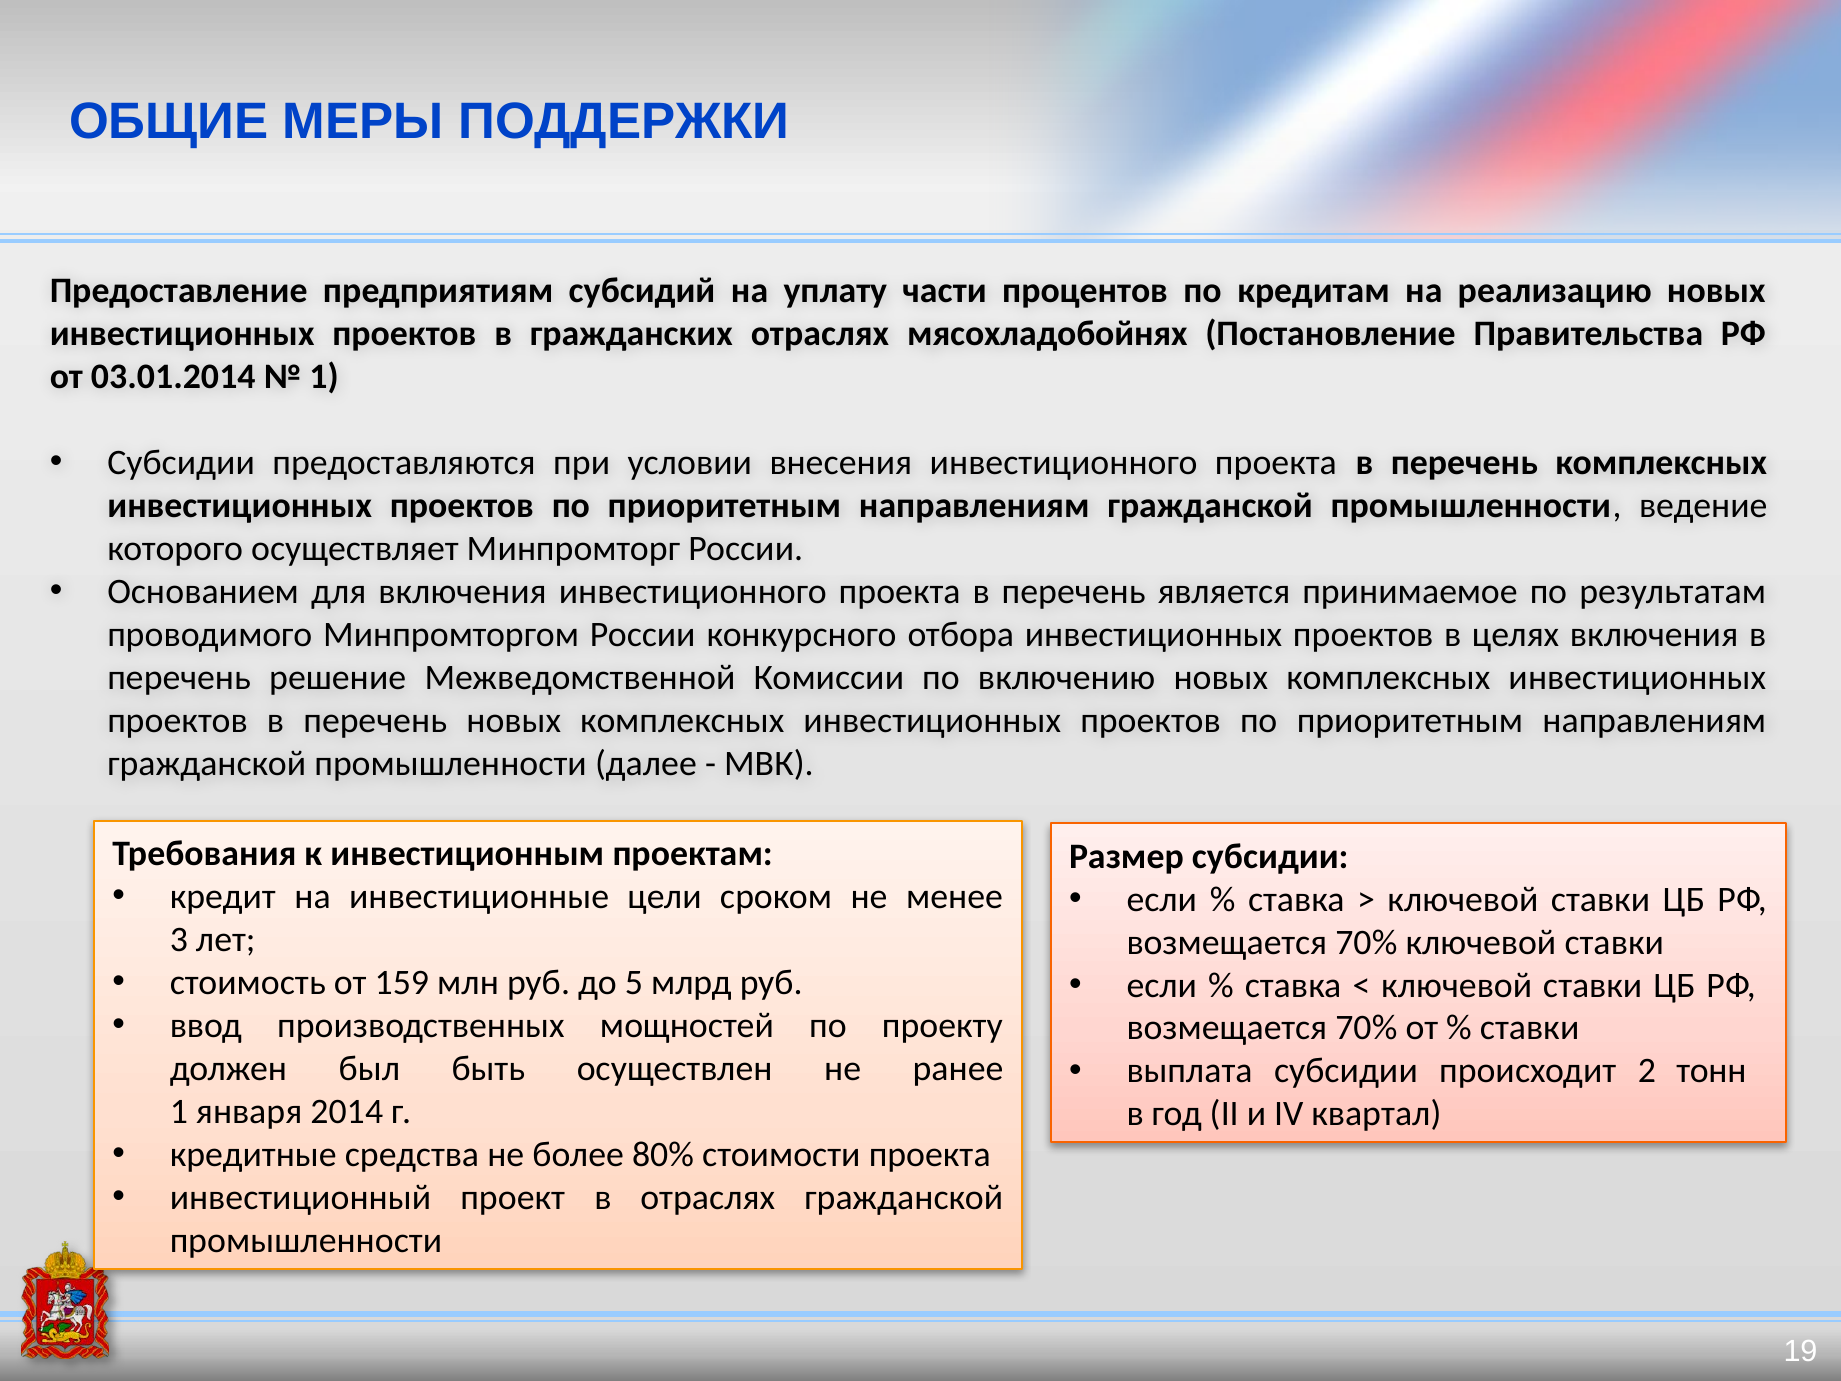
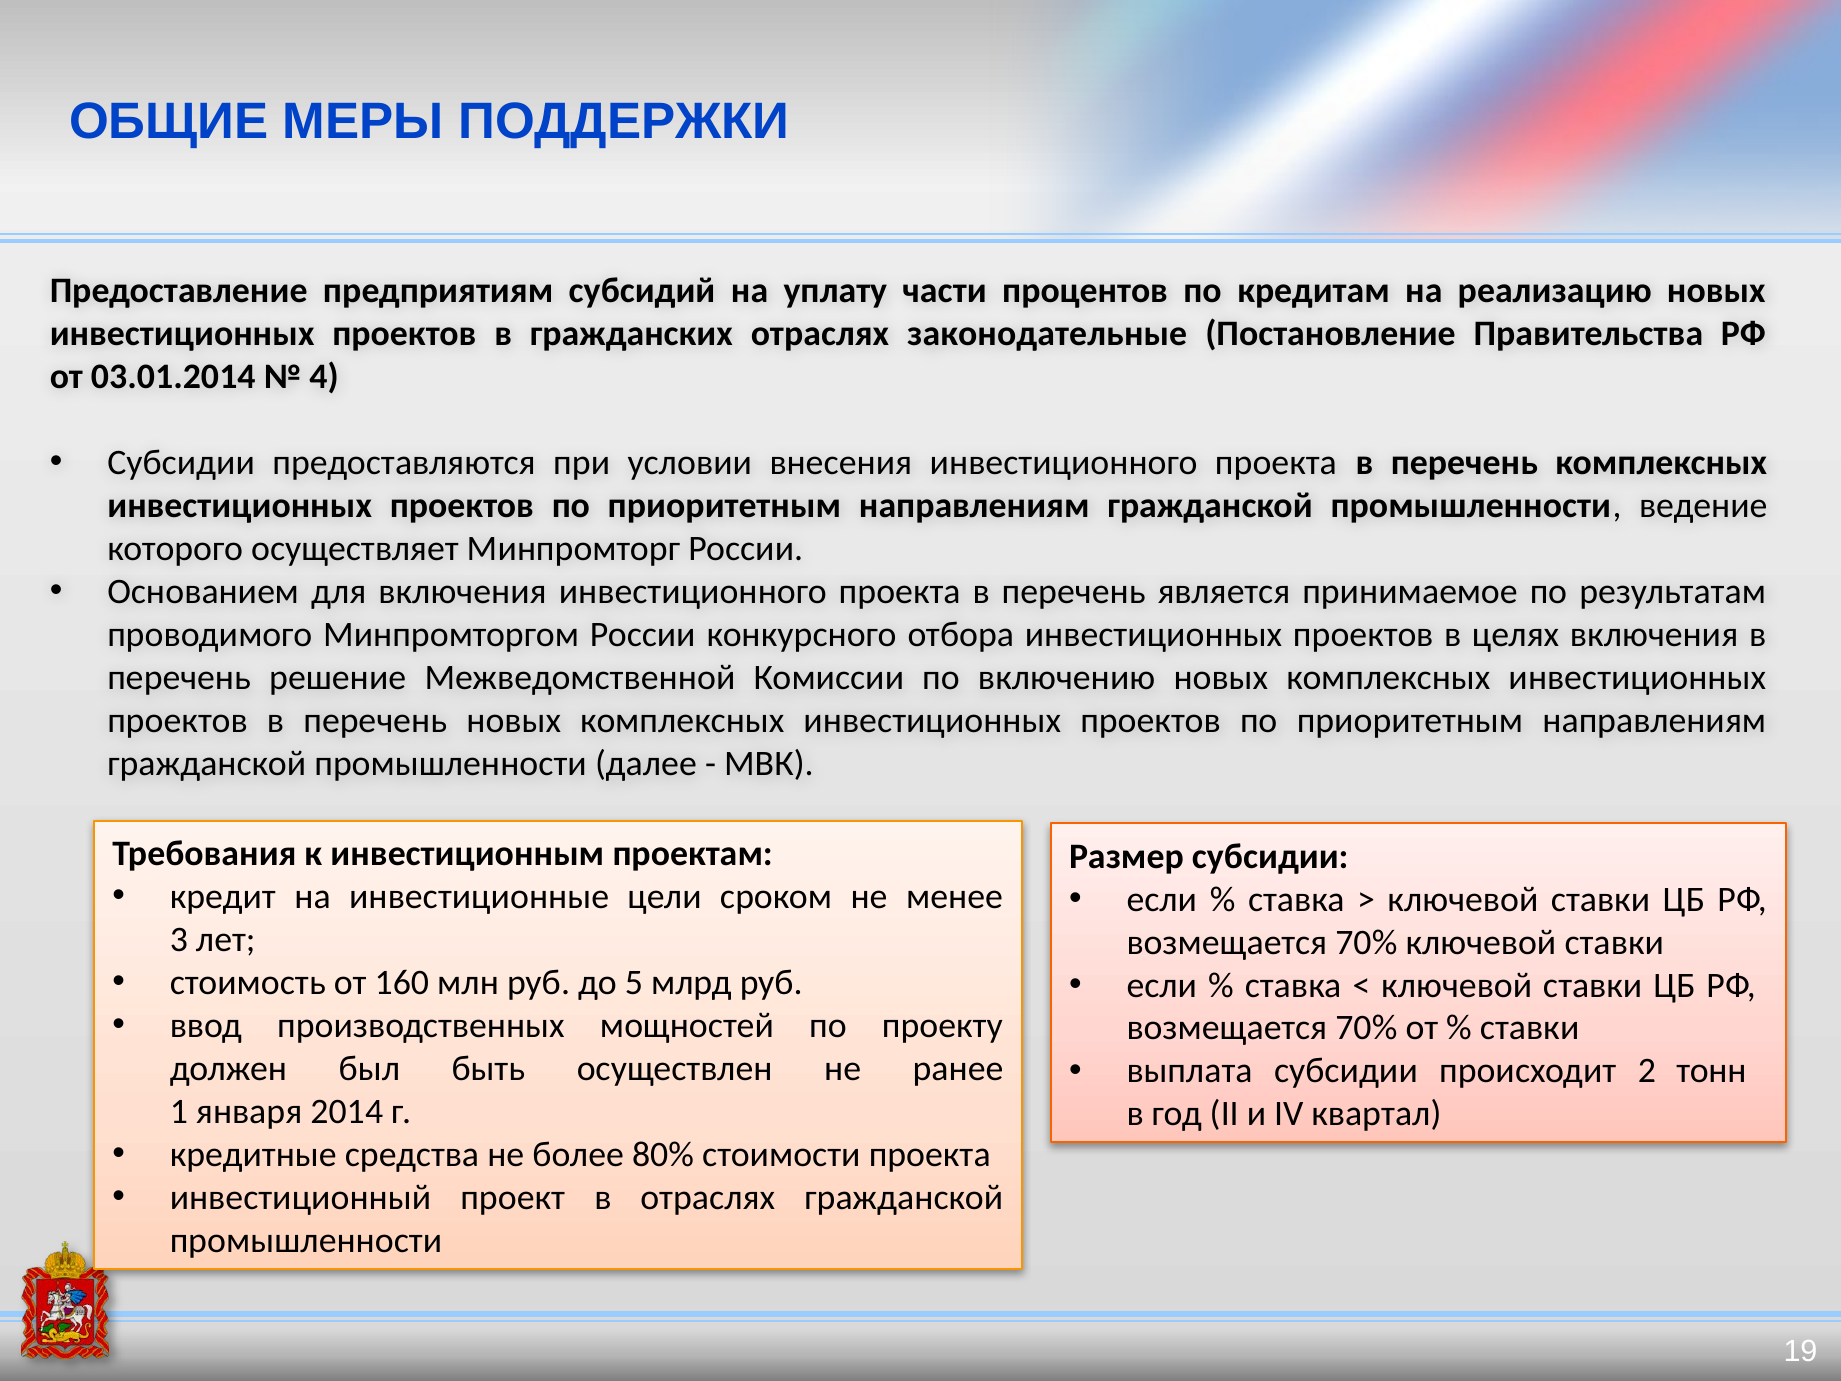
мясохладобойнях: мясохладобойнях -> законодательные (1047, 334)
1: 1 -> 4 (324, 377)
159: 159 -> 160 (402, 983)
